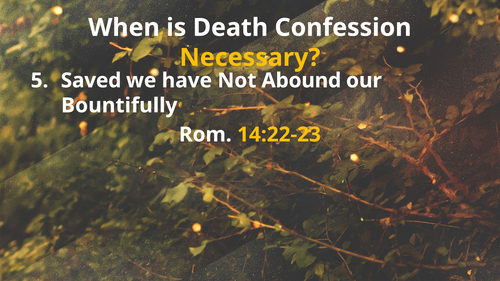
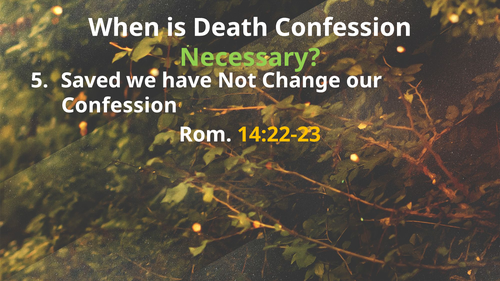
Necessary colour: yellow -> light green (250, 58)
Abound: Abound -> Change (301, 81)
Bountifully: Bountifully -> Confession (119, 106)
